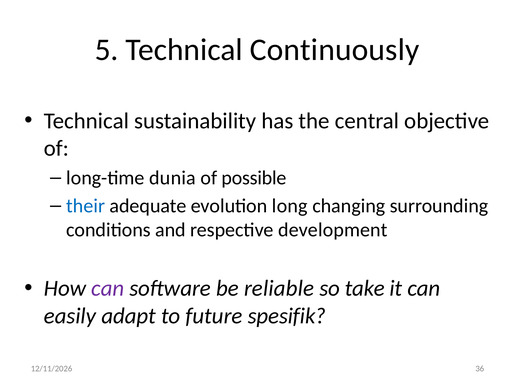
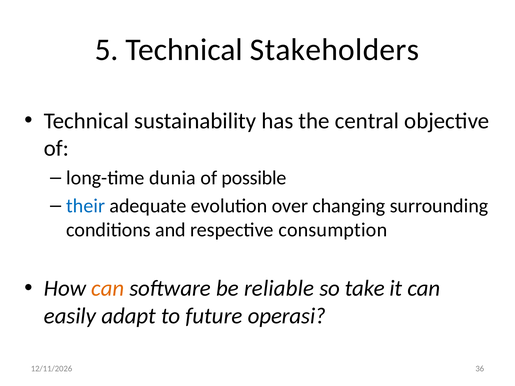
Continuously: Continuously -> Stakeholders (335, 50)
long: long -> over (290, 206)
development: development -> consumption (333, 230)
can colour: purple -> orange (108, 289)
spesifik: spesifik -> operasi (287, 316)
